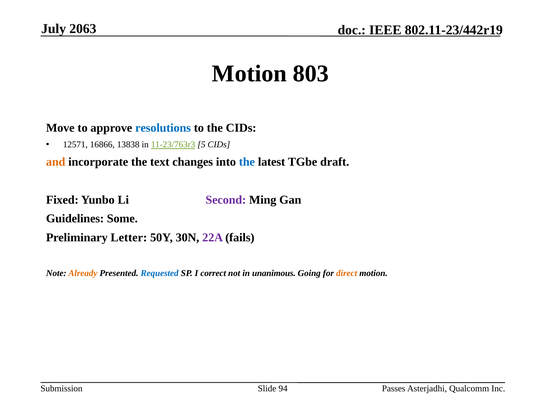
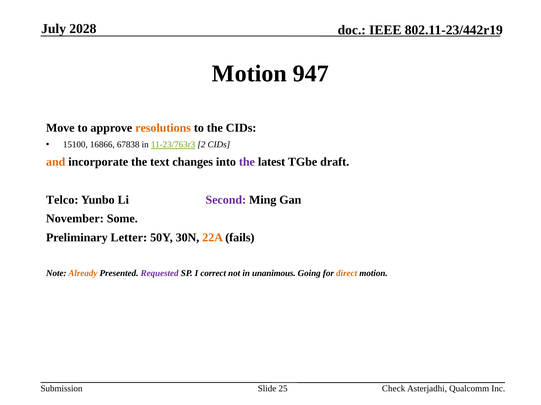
2063: 2063 -> 2028 (83, 29)
803: 803 -> 947 (311, 74)
resolutions colour: blue -> orange (163, 128)
12571: 12571 -> 15100 (75, 145)
13838: 13838 -> 67838 (128, 145)
5: 5 -> 2 (201, 145)
the colour: blue -> purple (247, 162)
Fixed: Fixed -> Telco (62, 200)
Guidelines: Guidelines -> November (75, 219)
22A colour: purple -> orange (213, 238)
Requested colour: blue -> purple (160, 274)
94: 94 -> 25 (283, 389)
Passes: Passes -> Check (394, 389)
